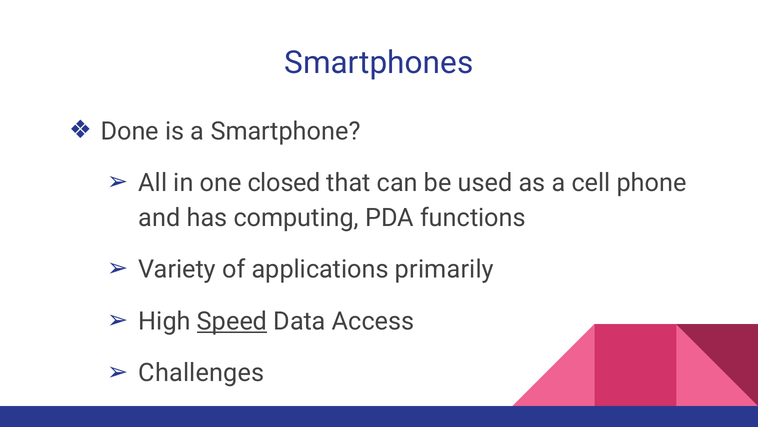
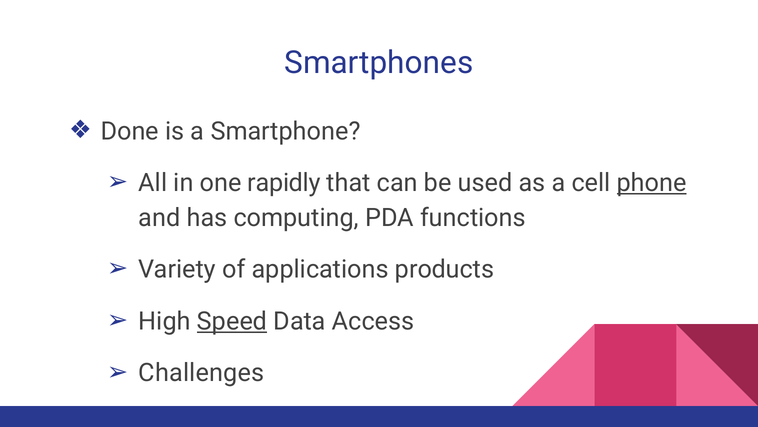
closed: closed -> rapidly (284, 183)
phone underline: none -> present (652, 183)
primarily: primarily -> products (445, 269)
